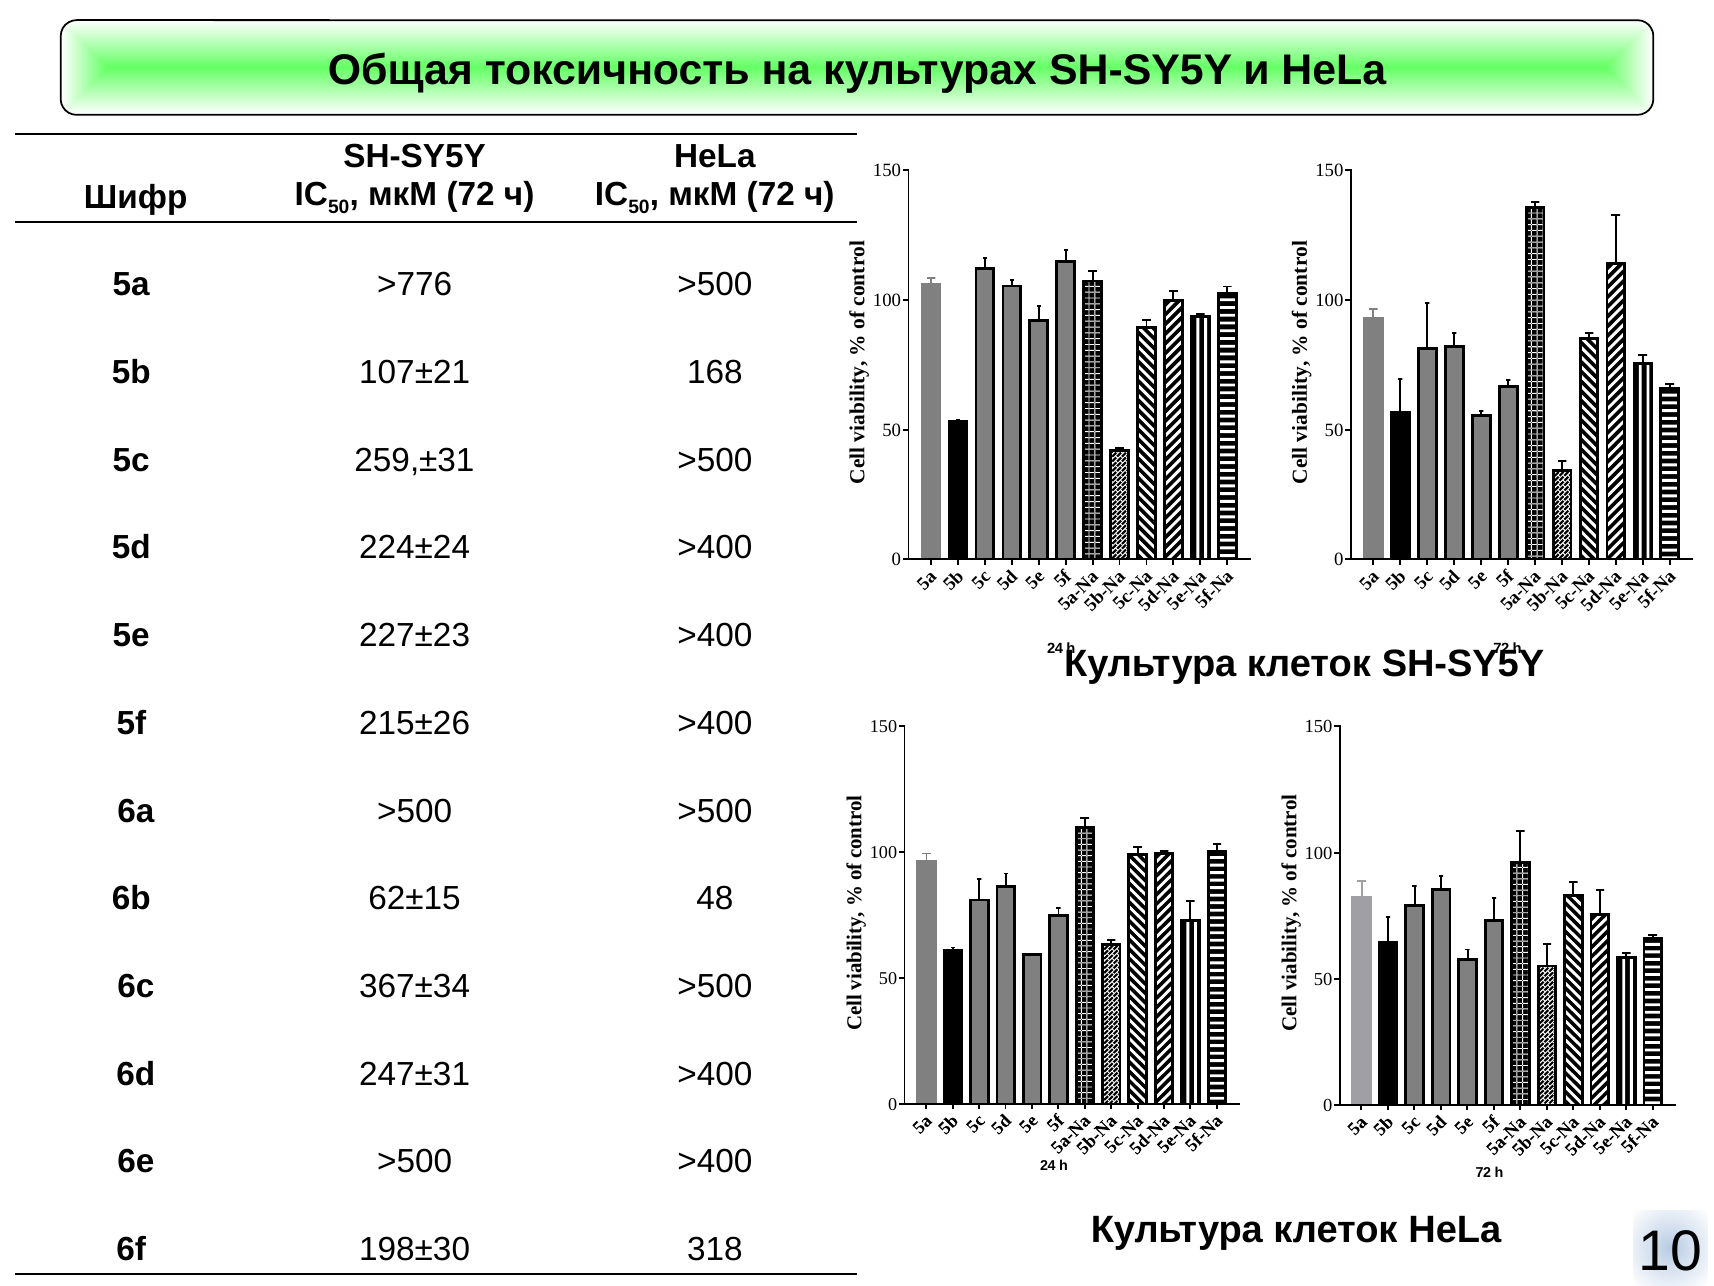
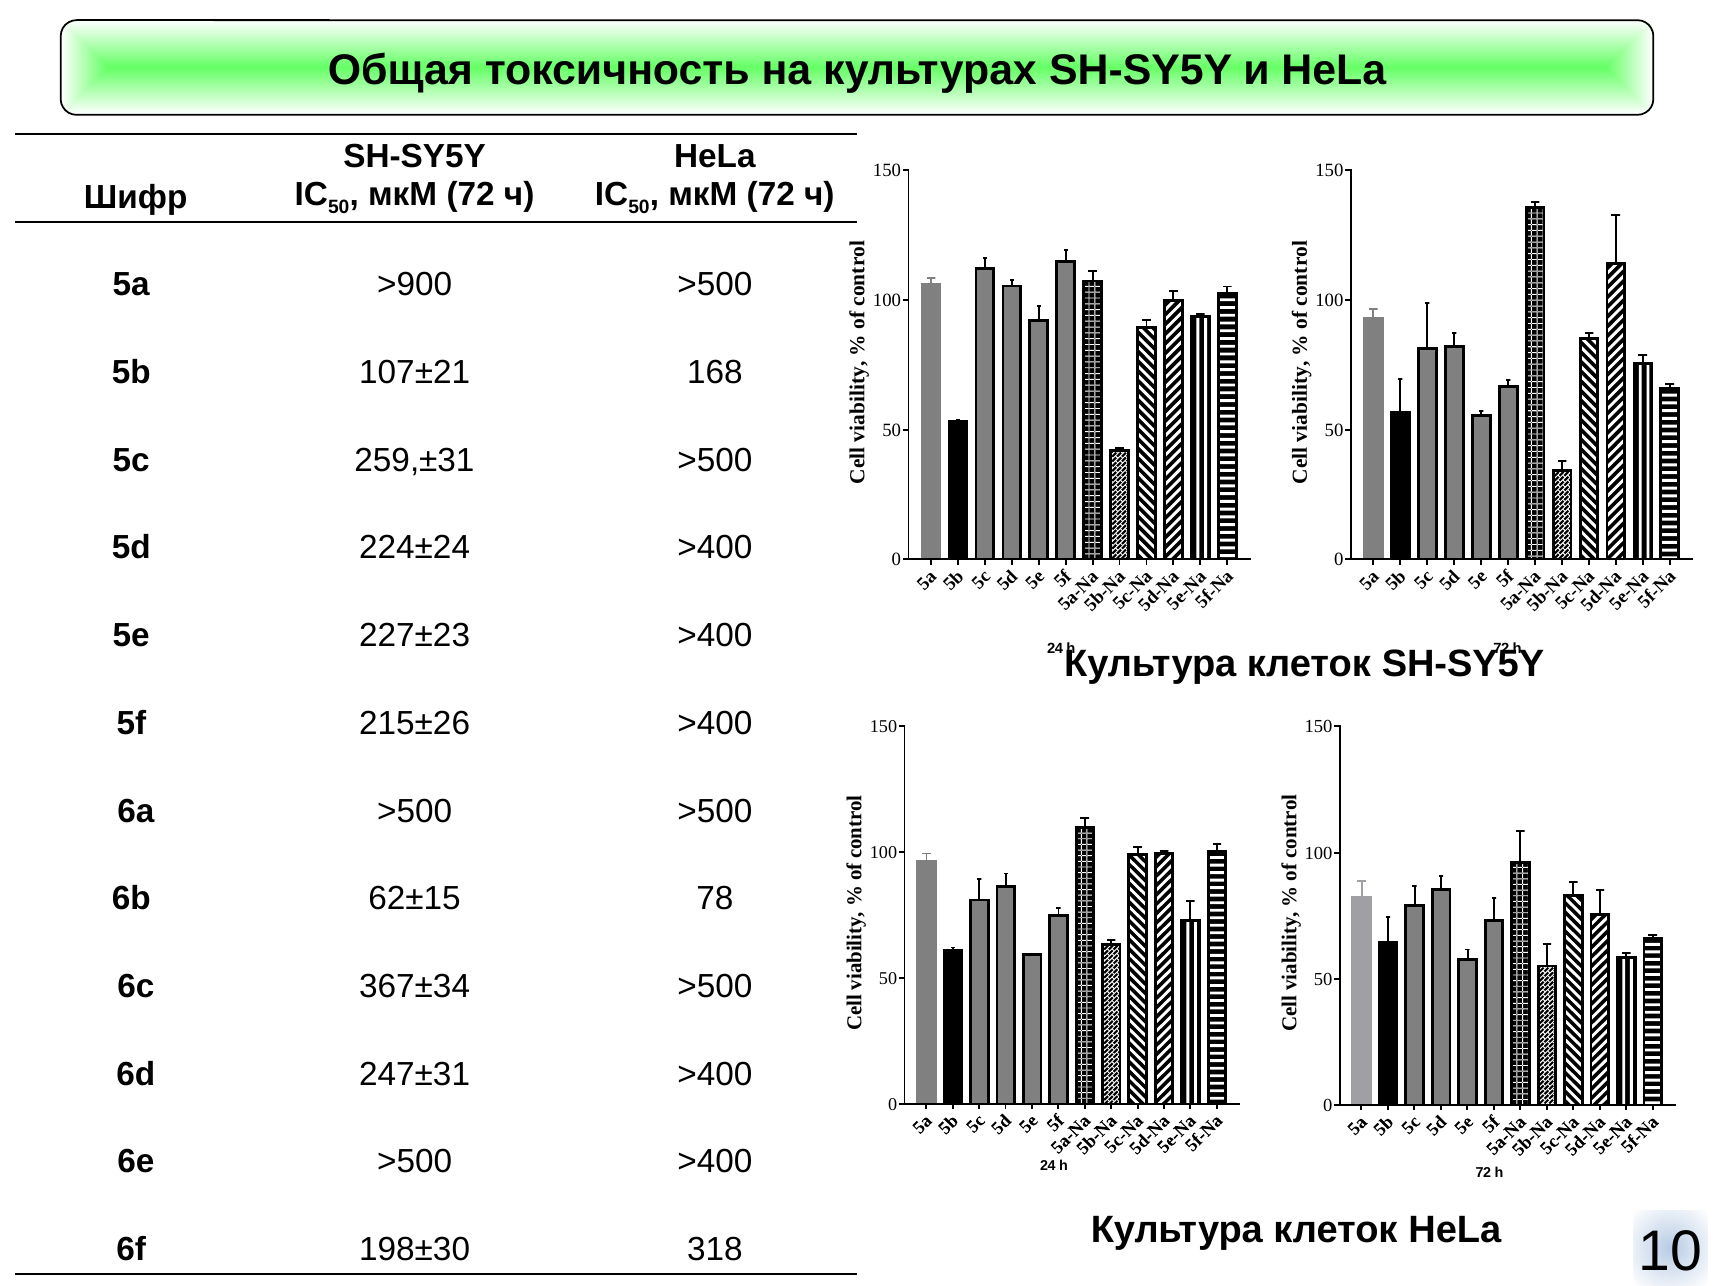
>776: >776 -> >900 (415, 285)
48: 48 -> 78 (715, 898)
